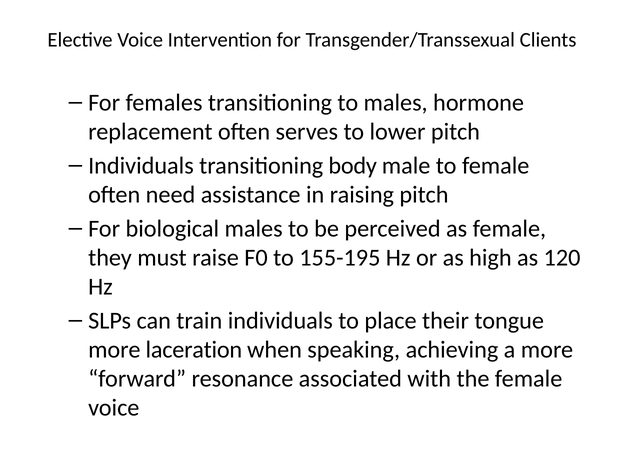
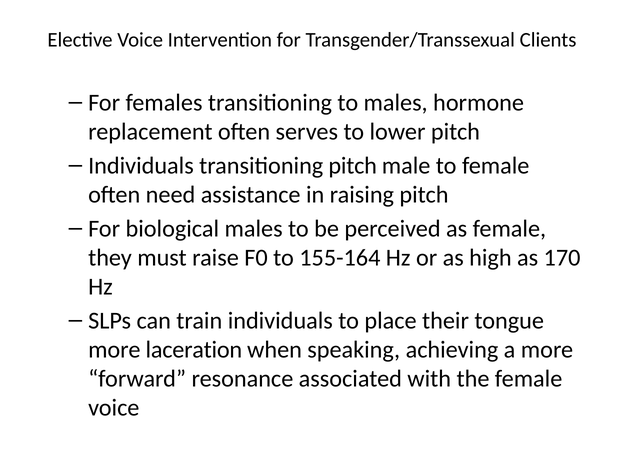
transitioning body: body -> pitch (353, 166)
155-195: 155-195 -> 155-164 (340, 258)
120: 120 -> 170 (562, 258)
